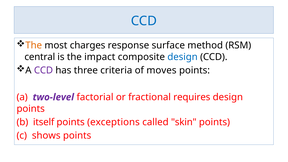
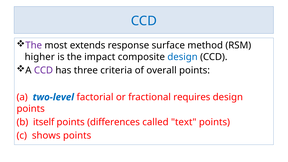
The colour: orange -> purple (34, 45)
charges: charges -> extends (88, 45)
central: central -> higher (40, 57)
moves: moves -> overall (162, 70)
two-level colour: purple -> blue (53, 97)
exceptions: exceptions -> differences (114, 122)
skin: skin -> text (184, 122)
